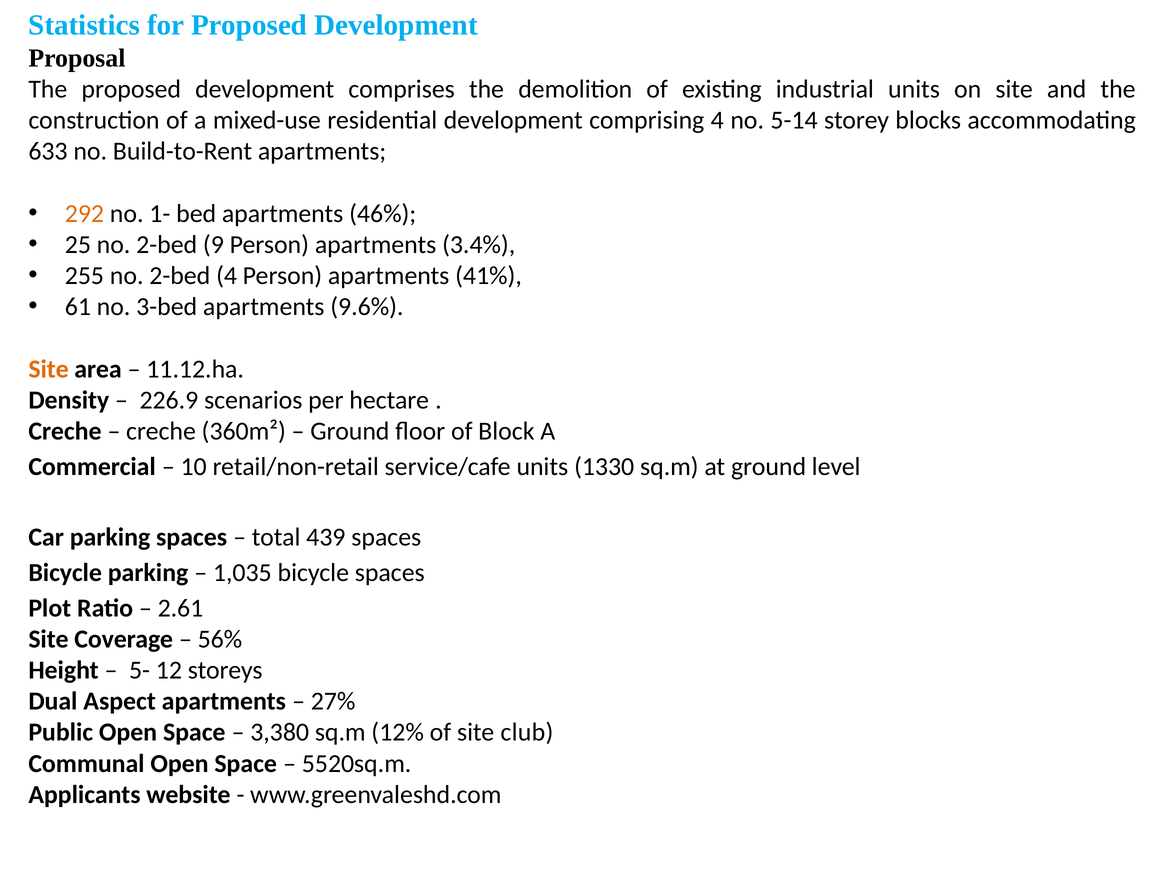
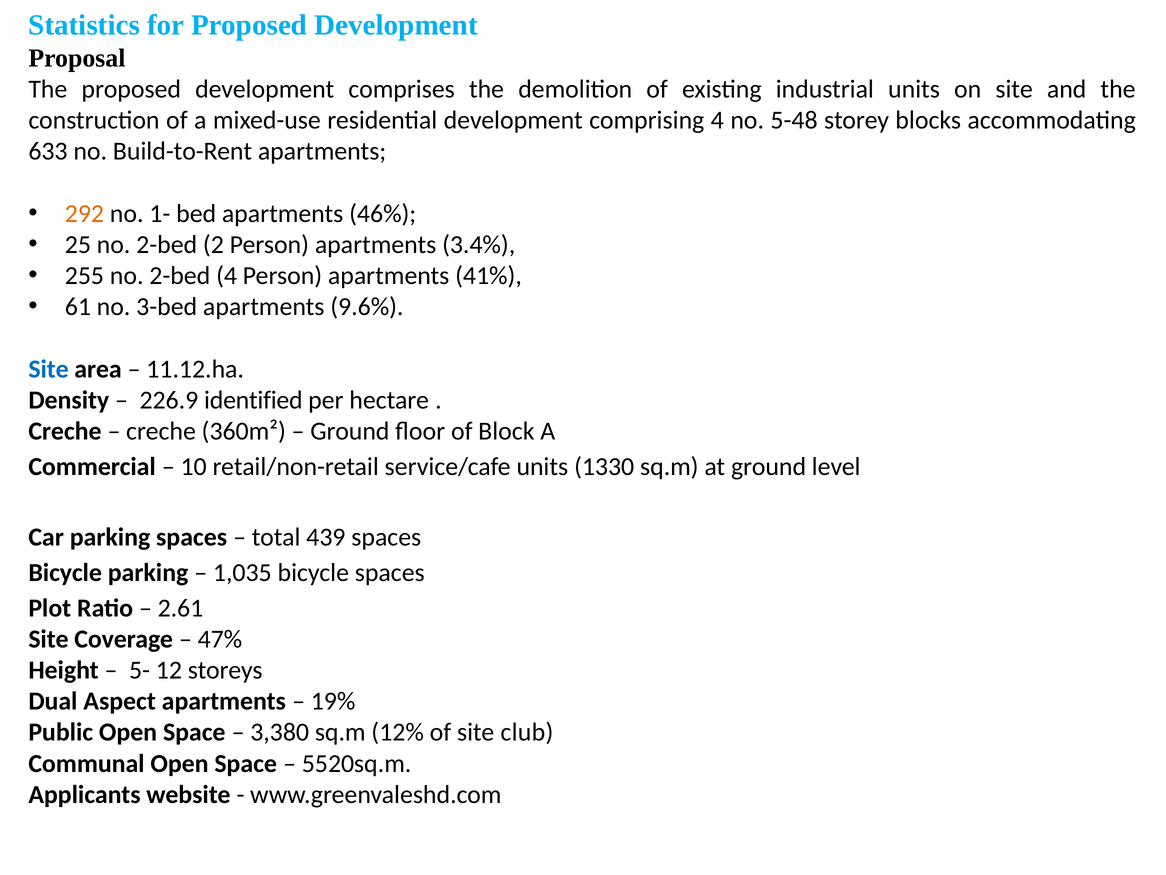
5-14: 5-14 -> 5-48 (794, 120)
9: 9 -> 2 (213, 244)
Site colour: orange -> blue (49, 369)
scenarios: scenarios -> identified (253, 400)
56%: 56% -> 47% (220, 639)
27%: 27% -> 19% (333, 701)
